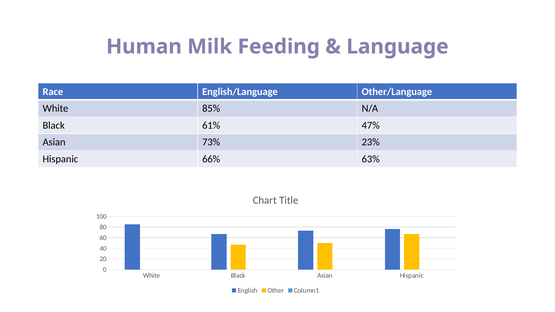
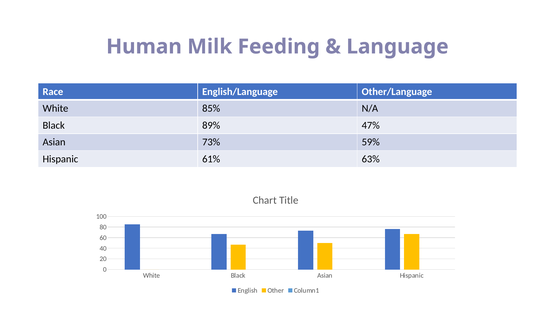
61%: 61% -> 89% (211, 125)
23%: 23% -> 59% (371, 142)
66%: 66% -> 61% (211, 159)
